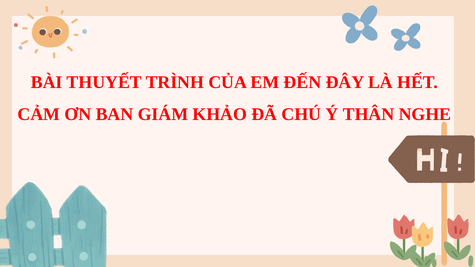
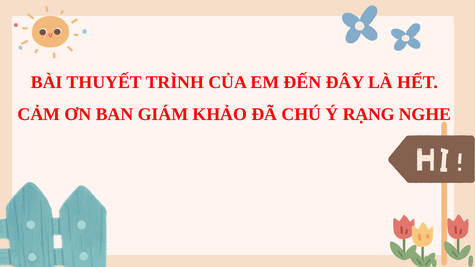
THÂN: THÂN -> RẠNG (369, 115)
